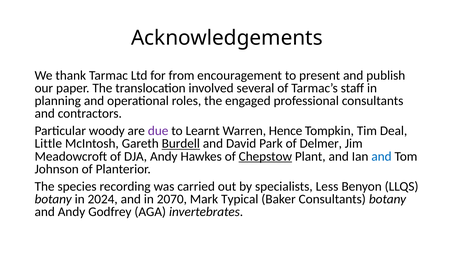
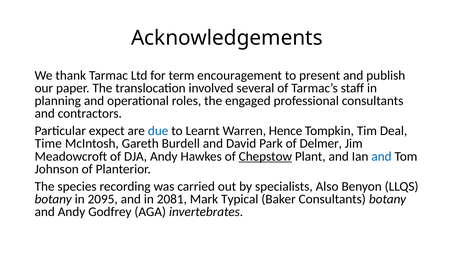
from: from -> term (182, 75)
woody: woody -> expect (107, 131)
due colour: purple -> blue (158, 131)
Little: Little -> Time (48, 144)
Burdell underline: present -> none (181, 144)
Less: Less -> Also (327, 187)
2024: 2024 -> 2095 (103, 199)
2070: 2070 -> 2081 (172, 199)
